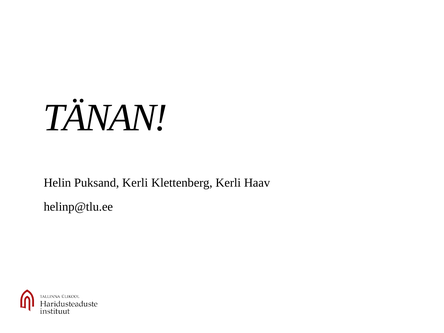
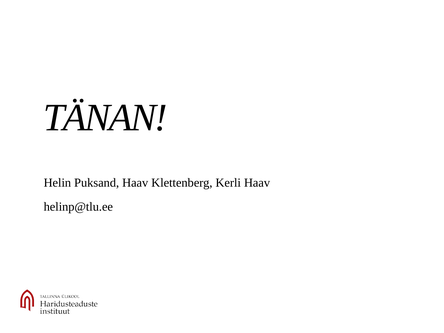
Puksand Kerli: Kerli -> Haav (135, 183)
